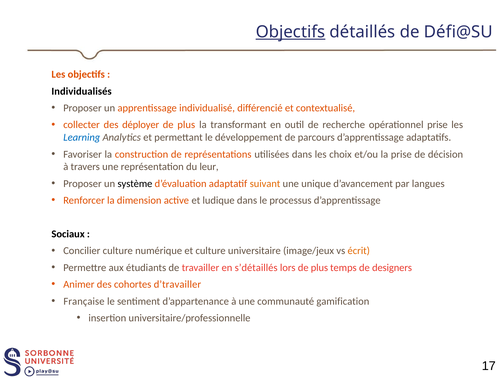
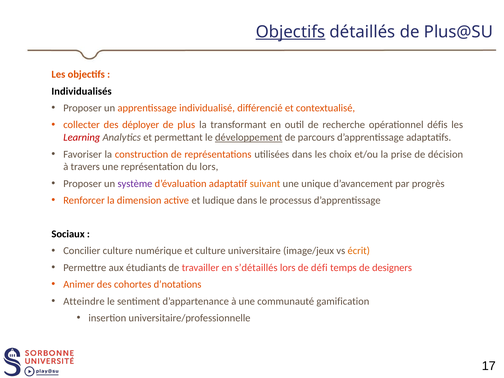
Défi@SU: Défi@SU -> Plus@SU (458, 32)
opérationnel prise: prise -> défis (437, 125)
Learning colour: blue -> red (82, 137)
développement underline: none -> present (249, 137)
du leur: leur -> lors (209, 167)
système colour: black -> purple (135, 184)
langues: langues -> progrès (428, 184)
lors de plus: plus -> défi (319, 268)
d’travailler: d’travailler -> d’notations (178, 284)
Française: Française -> Atteindre (84, 301)
